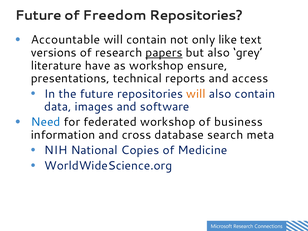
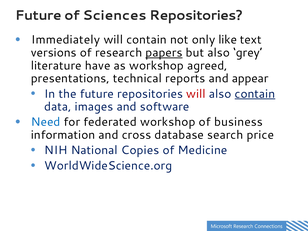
Freedom: Freedom -> Sciences (115, 15)
Accountable: Accountable -> Immediately (66, 40)
ensure: ensure -> agreed (207, 66)
access: access -> appear (250, 78)
will colour: orange -> red (196, 94)
contain underline: none -> present (255, 94)
meta: meta -> price (260, 135)
